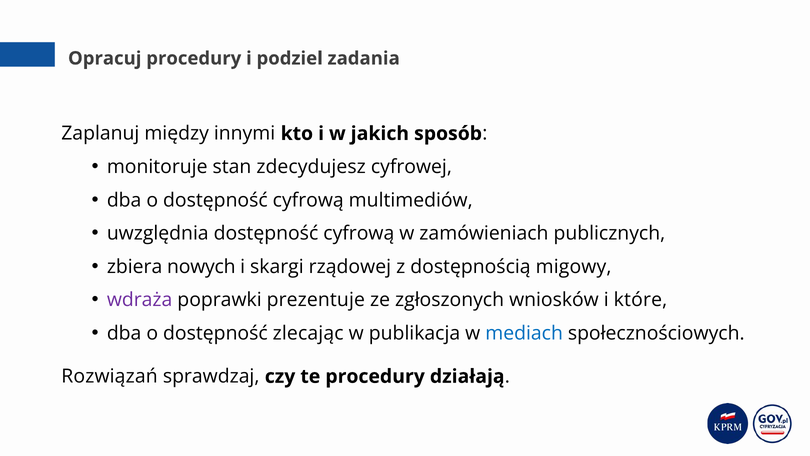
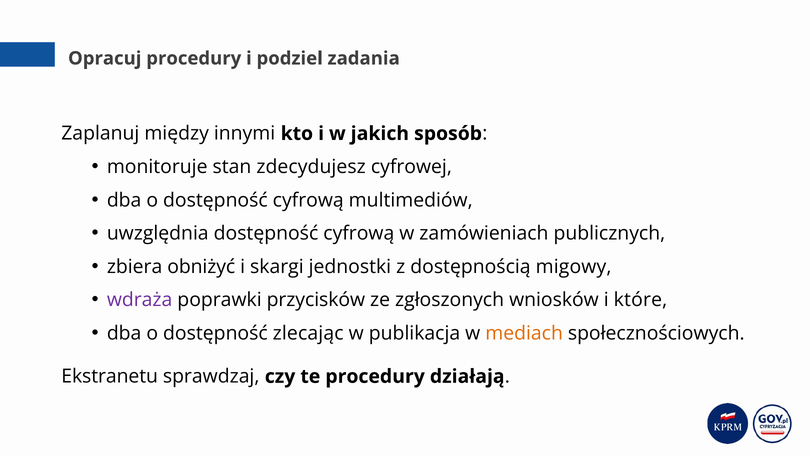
nowych: nowych -> obniżyć (201, 267)
rządowej: rządowej -> jednostki (350, 267)
prezentuje: prezentuje -> przycisków (316, 300)
mediach colour: blue -> orange (524, 333)
Rozwiązań: Rozwiązań -> Ekstranetu (110, 376)
